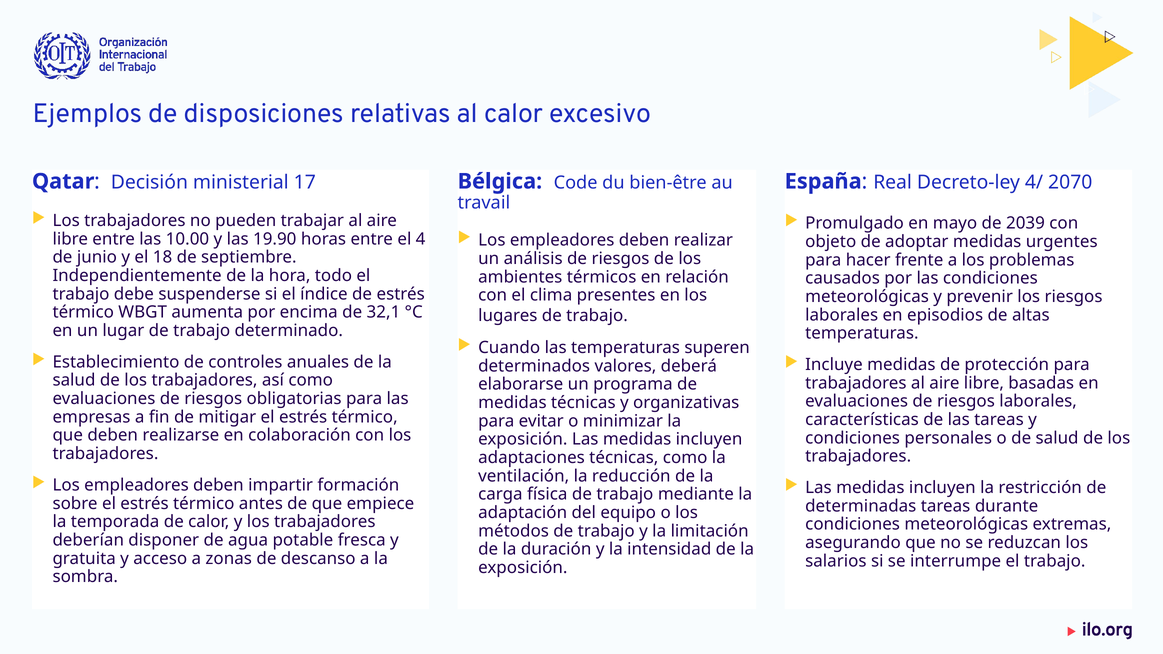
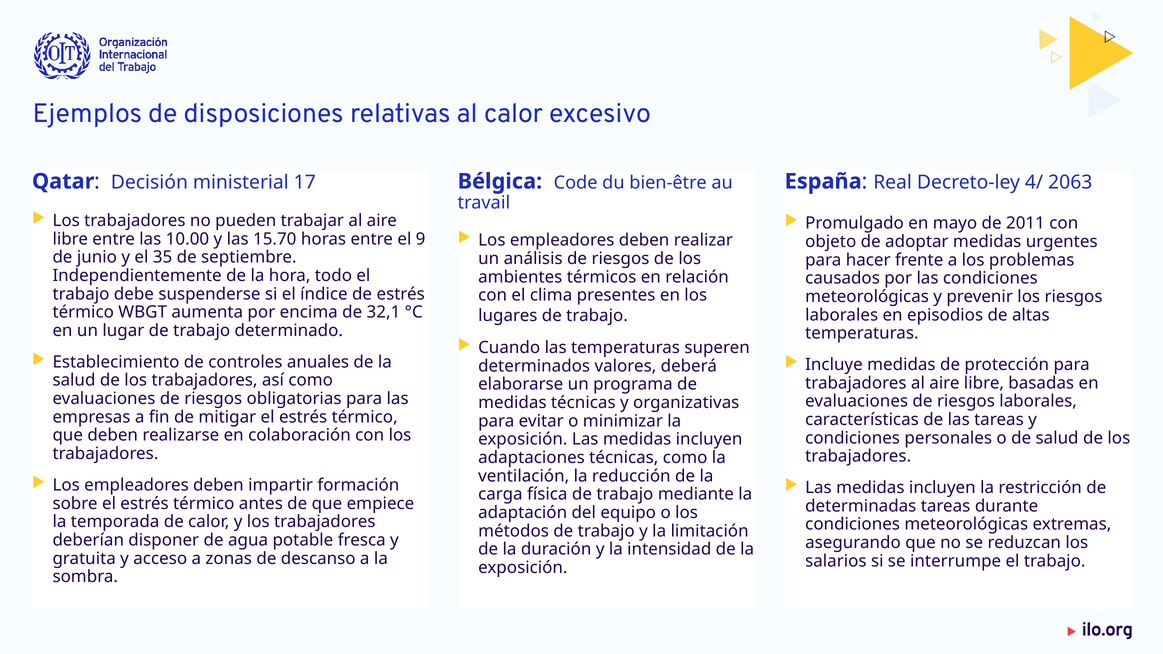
2070: 2070 -> 2063 (1070, 182)
2039: 2039 -> 2011 (1025, 223)
19.90: 19.90 -> 15.70 (275, 239)
4: 4 -> 9 (421, 239)
18: 18 -> 35 (163, 257)
